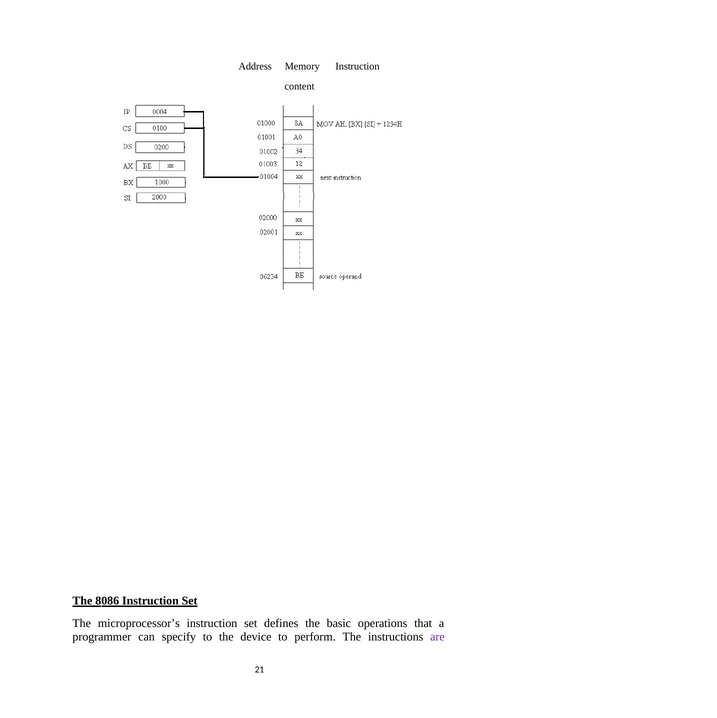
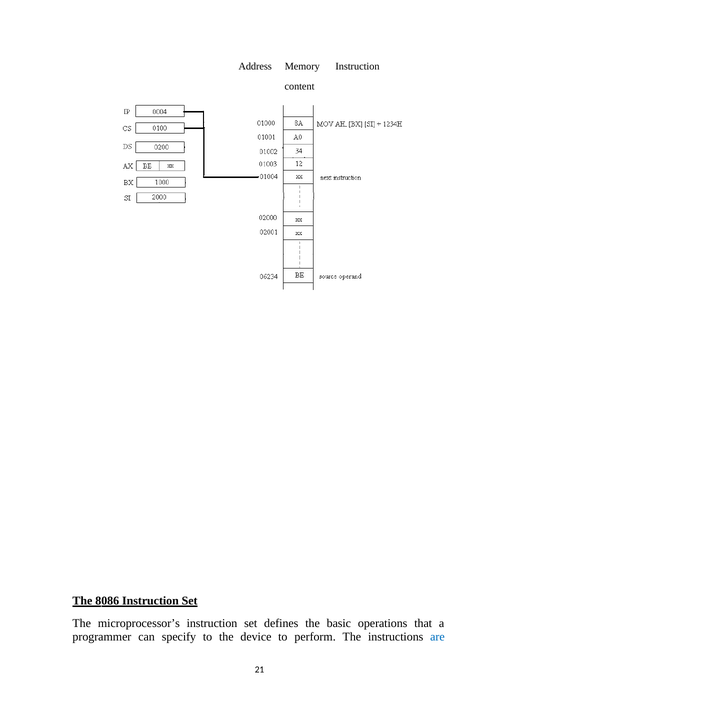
are colour: purple -> blue (437, 637)
